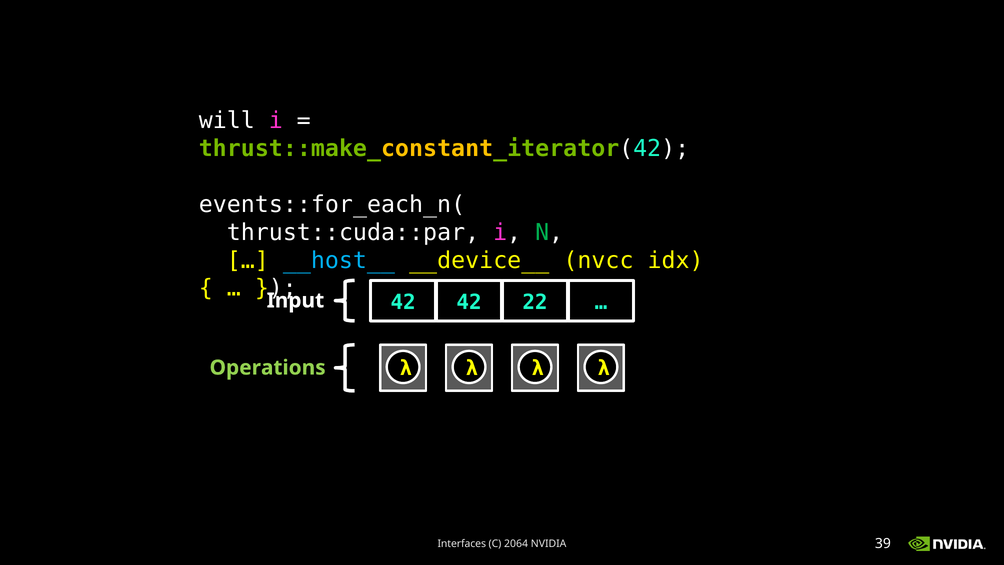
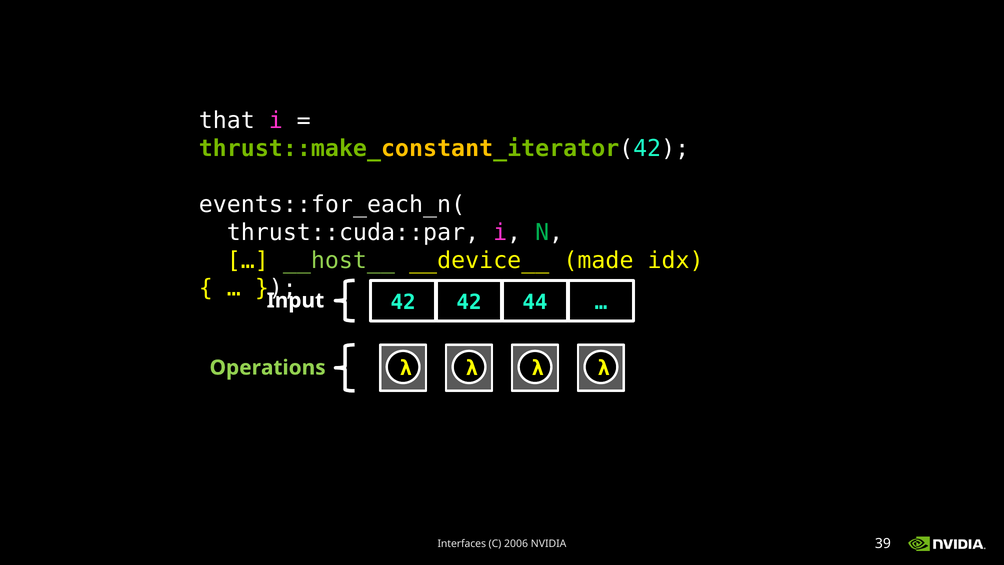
will: will -> that (227, 121)
__host__ colour: light blue -> light green (339, 260)
nvcc: nvcc -> made (598, 260)
22: 22 -> 44 (535, 302)
2064: 2064 -> 2006 (516, 543)
